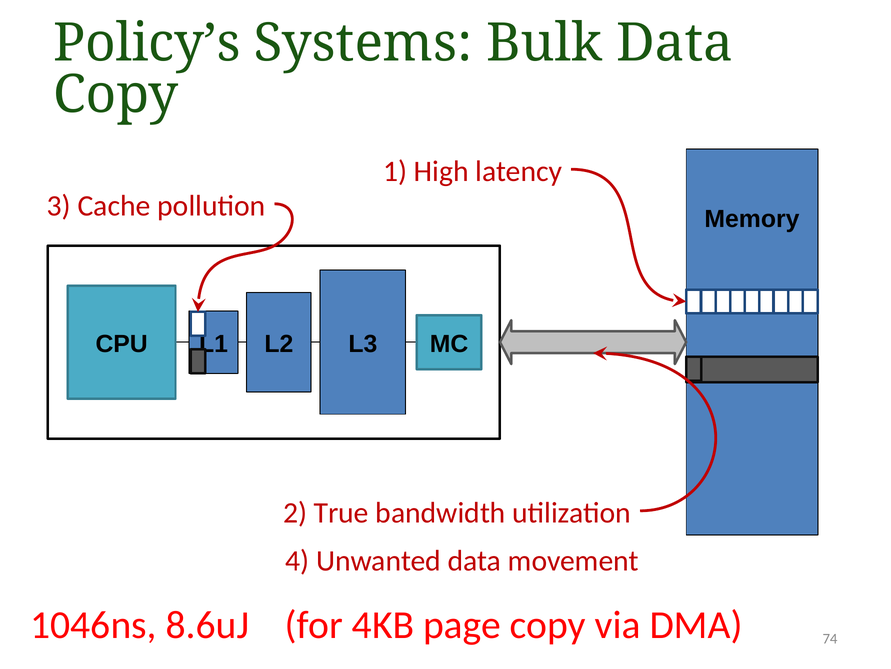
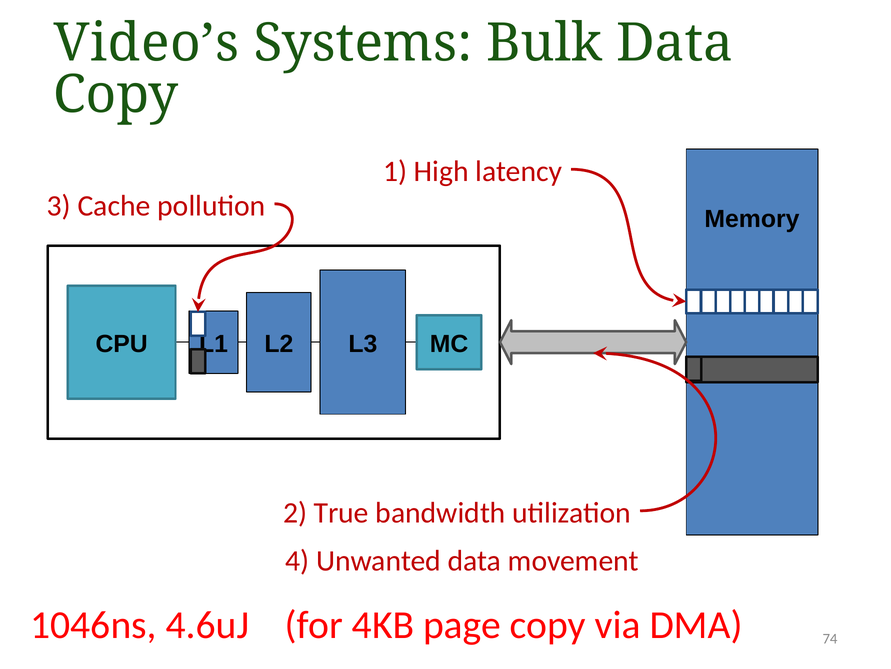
Policy’s: Policy’s -> Video’s (147, 43)
8.6uJ: 8.6uJ -> 4.6uJ (207, 625)
